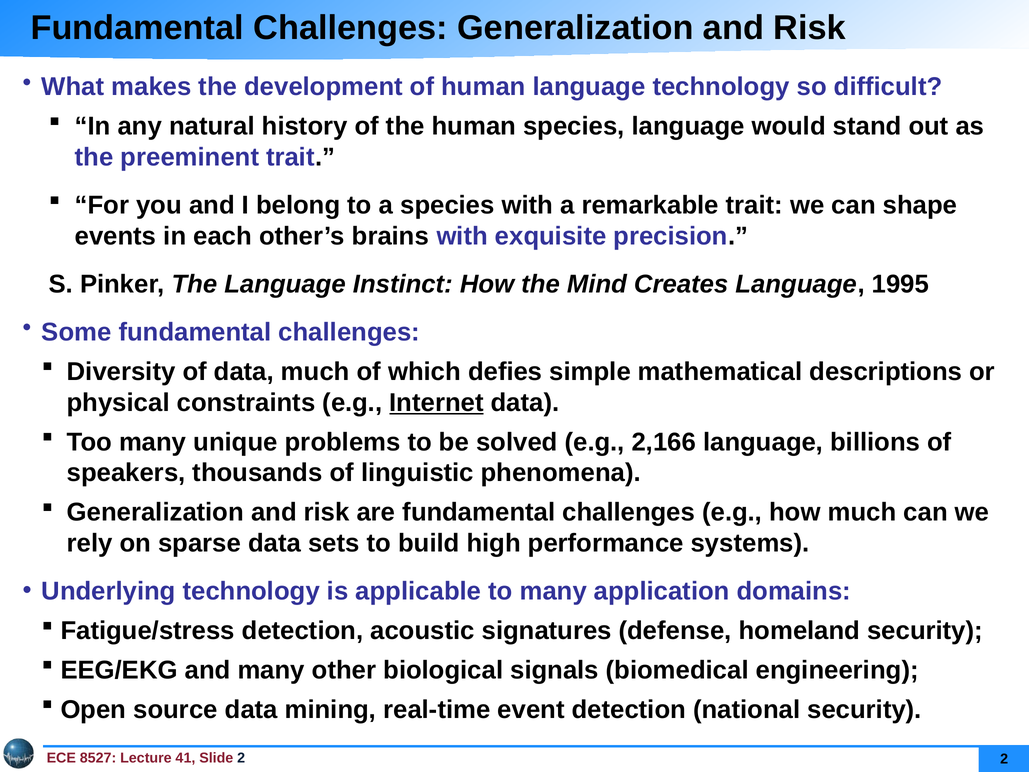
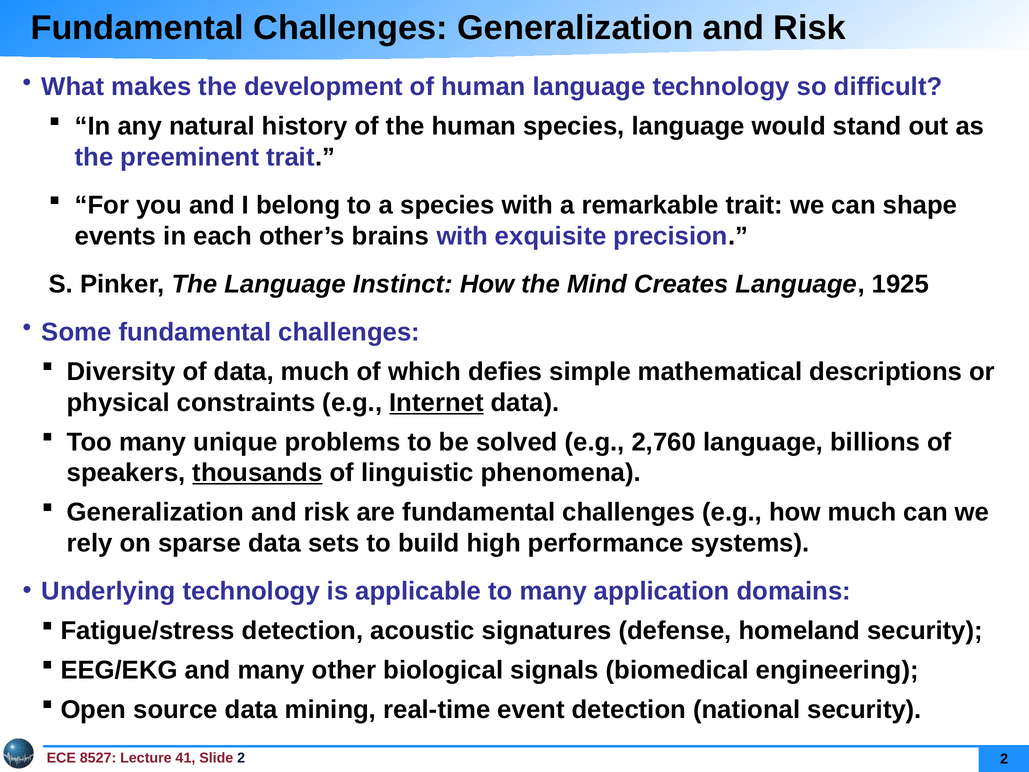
1995: 1995 -> 1925 (900, 284)
2,166: 2,166 -> 2,760 (664, 442)
thousands underline: none -> present (257, 473)
